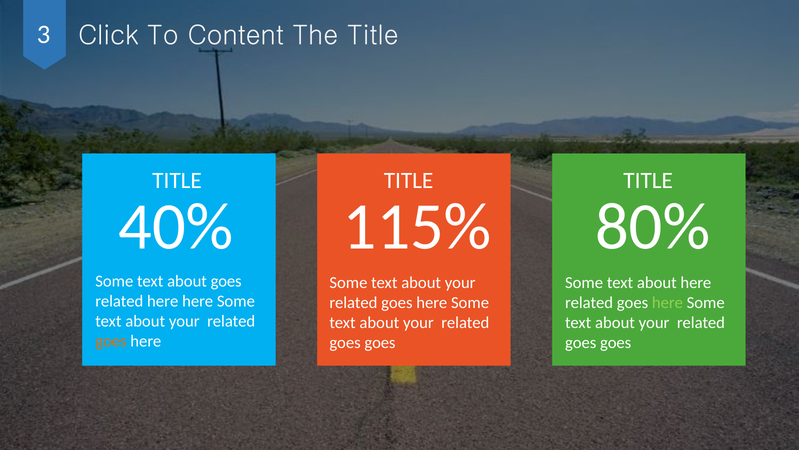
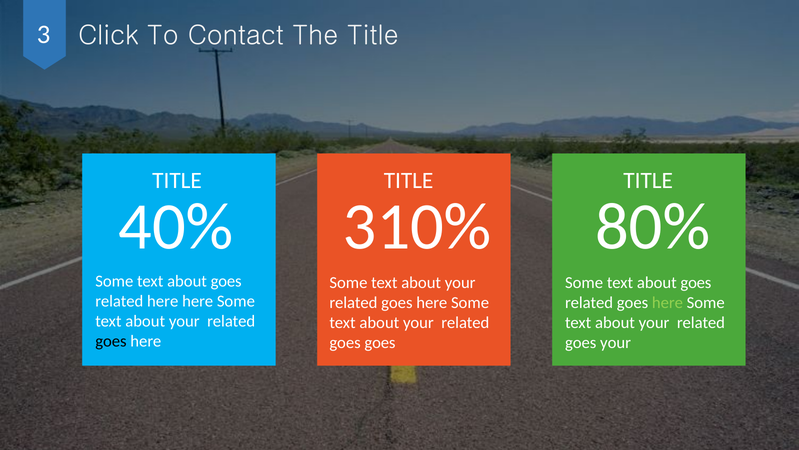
Content: Content -> Contact (236, 35)
115%: 115% -> 310% (417, 226)
here: here -> goes (696, 283)
goes colour: orange -> black (111, 341)
goes: goes -> your (616, 342)
